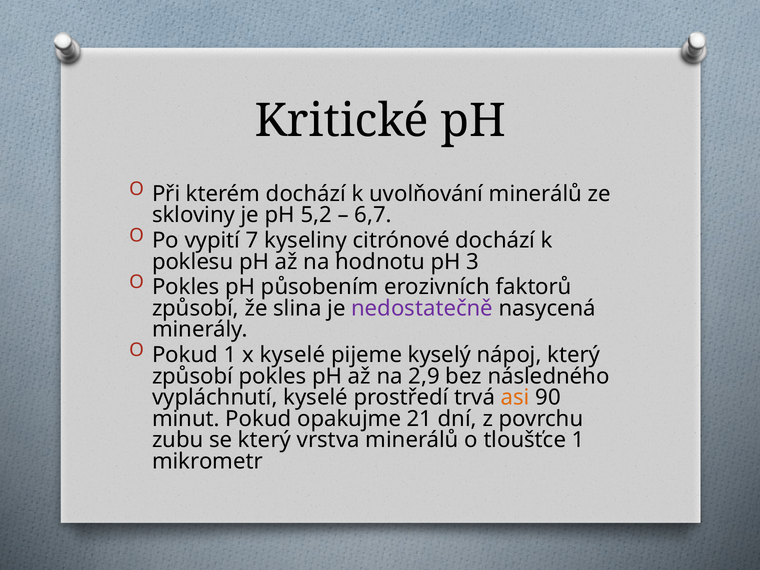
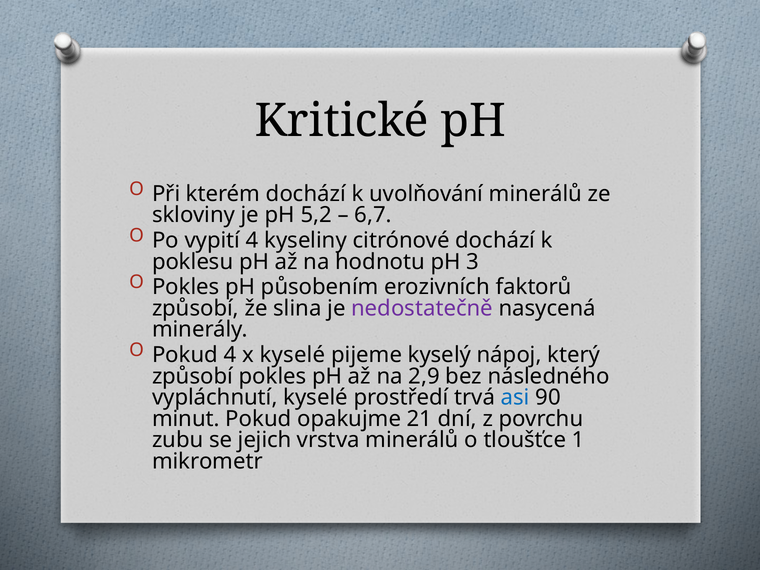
vypití 7: 7 -> 4 (252, 240)
Pokud 1: 1 -> 4 (230, 355)
asi colour: orange -> blue (515, 397)
se který: který -> jejich (265, 440)
